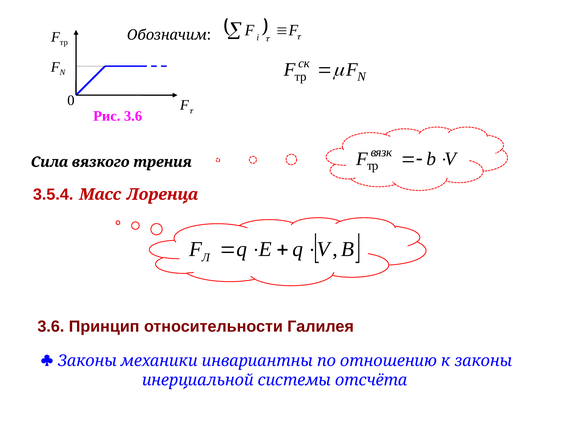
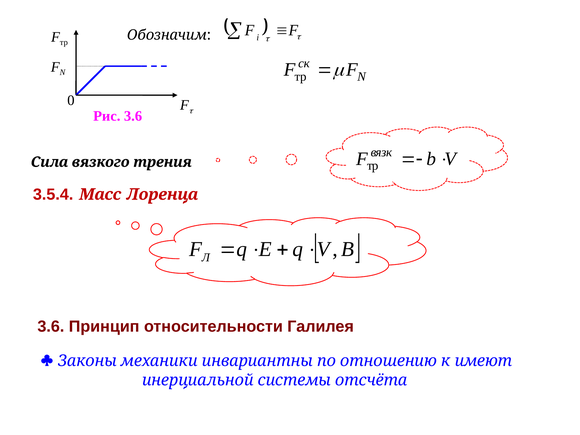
к законы: законы -> имеют (484, 361)
